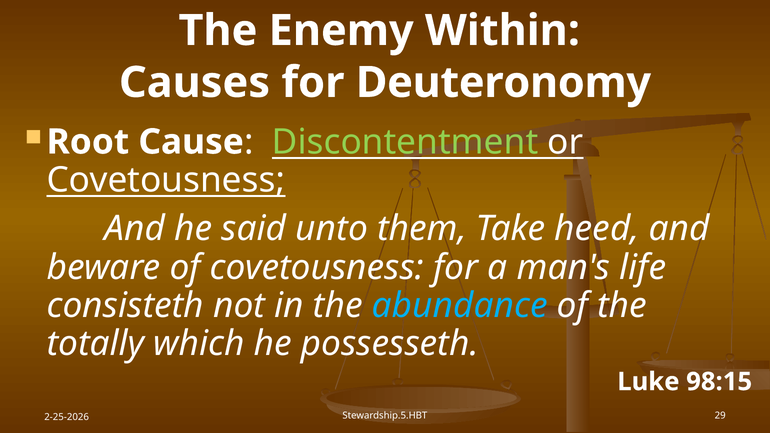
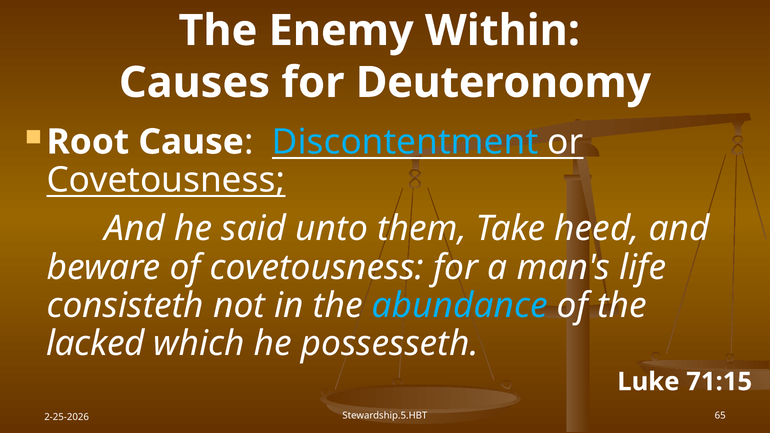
Discontentment colour: light green -> light blue (405, 142)
totally: totally -> lacked (95, 344)
98:15: 98:15 -> 71:15 (719, 382)
29: 29 -> 65 (720, 416)
